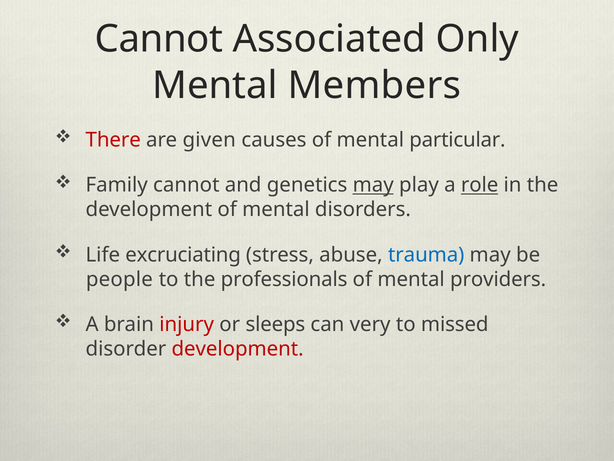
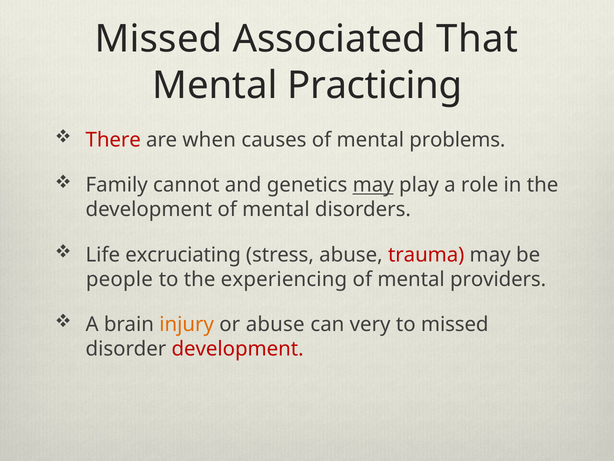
Cannot: Cannot -> Missed (159, 39)
Only: Only -> That (477, 39)
Members: Members -> Practicing (375, 85)
given: given -> when (209, 140)
particular: particular -> problems (457, 140)
role underline: present -> none (480, 185)
trauma colour: blue -> red (426, 255)
professionals: professionals -> experiencing (284, 279)
injury colour: red -> orange (187, 324)
or sleeps: sleeps -> abuse (275, 324)
